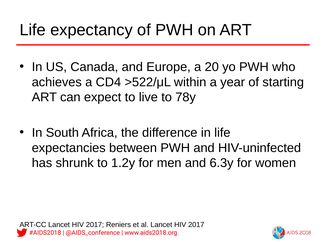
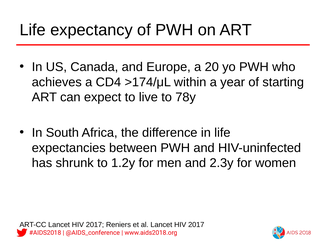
>522/μL: >522/μL -> >174/μL (148, 82)
6.3y: 6.3y -> 2.3y (222, 163)
